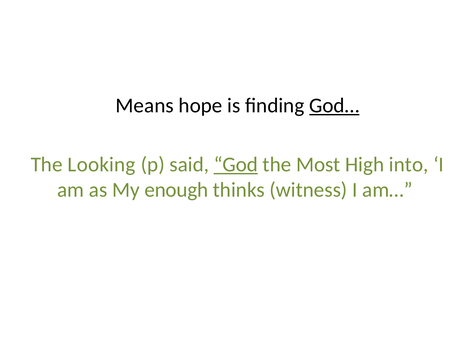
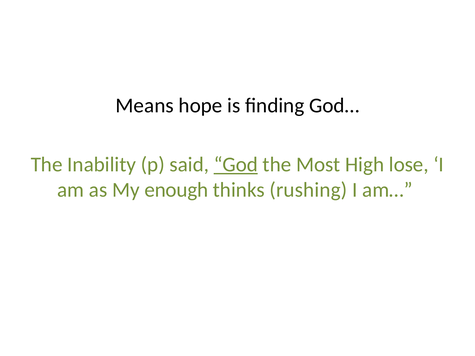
God… underline: present -> none (334, 106)
Looking: Looking -> Inability (102, 165)
into: into -> lose (409, 165)
witness: witness -> rushing (308, 190)
